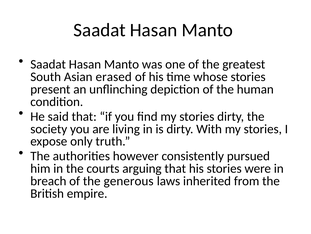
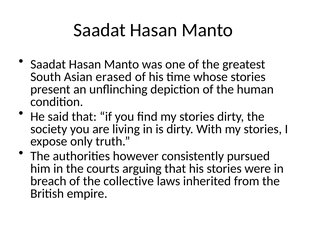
generous: generous -> collective (129, 181)
